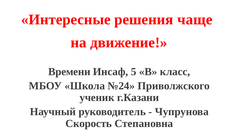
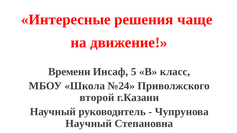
ученик: ученик -> второй (97, 98)
Скорость: Скорость -> Научный (89, 124)
